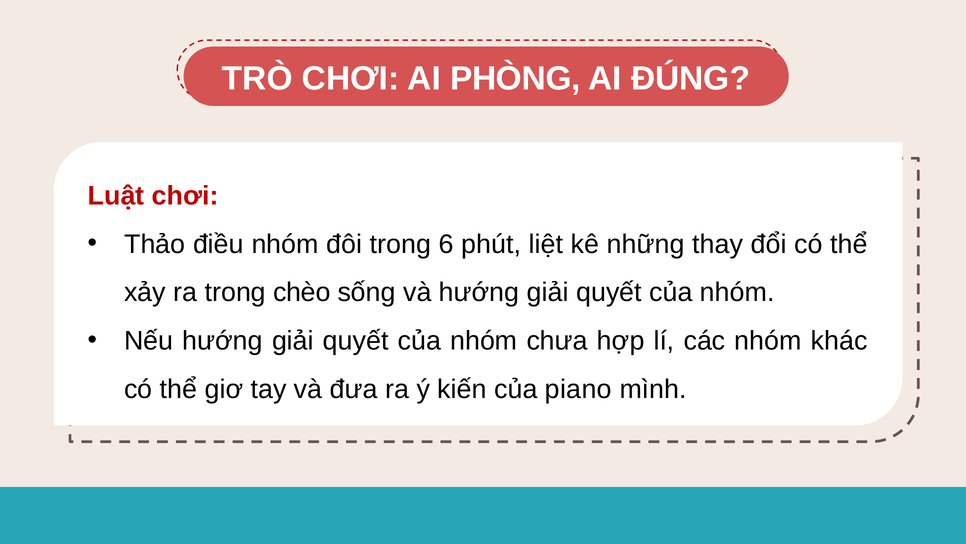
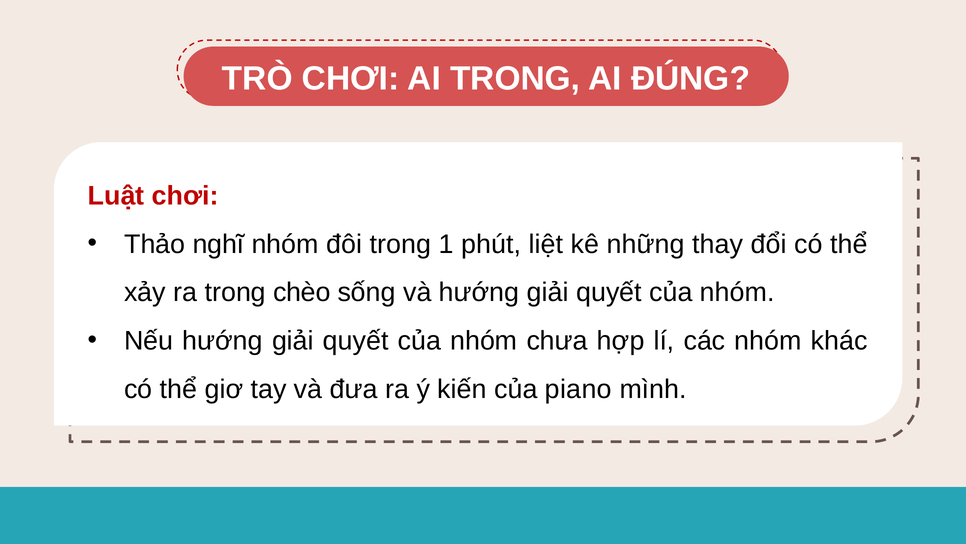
AI PHÒNG: PHÒNG -> TRONG (515, 78)
điều: điều -> nghĩ (218, 244)
6: 6 -> 1 (446, 244)
